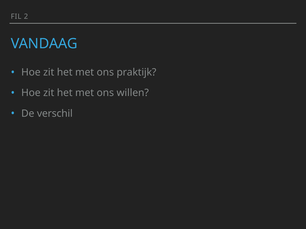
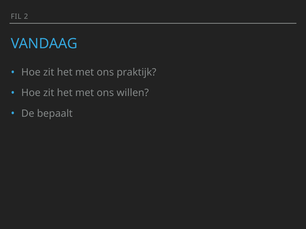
verschil: verschil -> bepaalt (55, 114)
